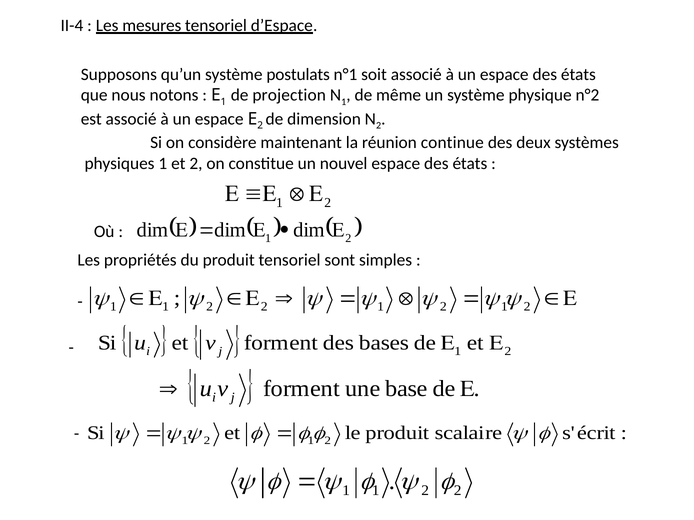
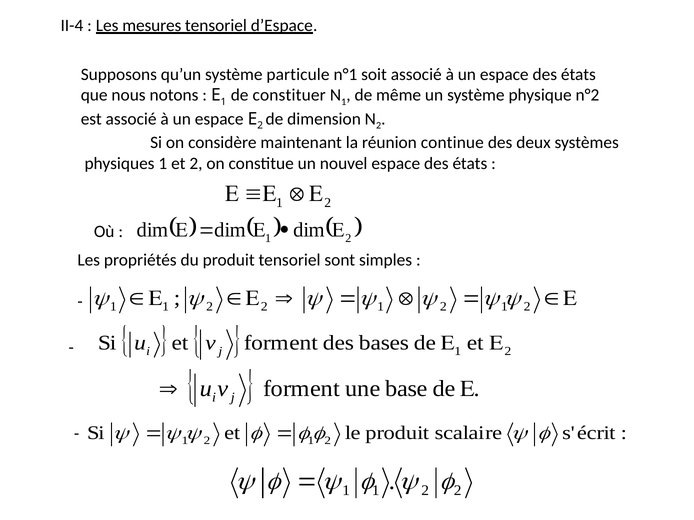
postulats: postulats -> particule (298, 75)
projection: projection -> constituer (289, 95)
